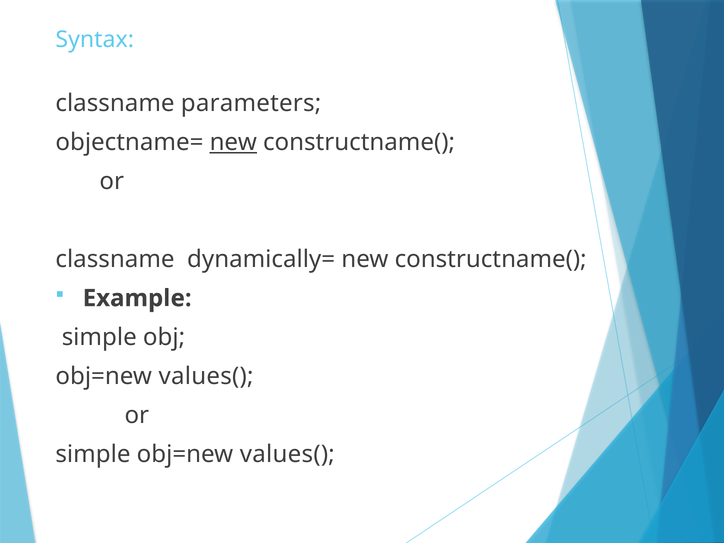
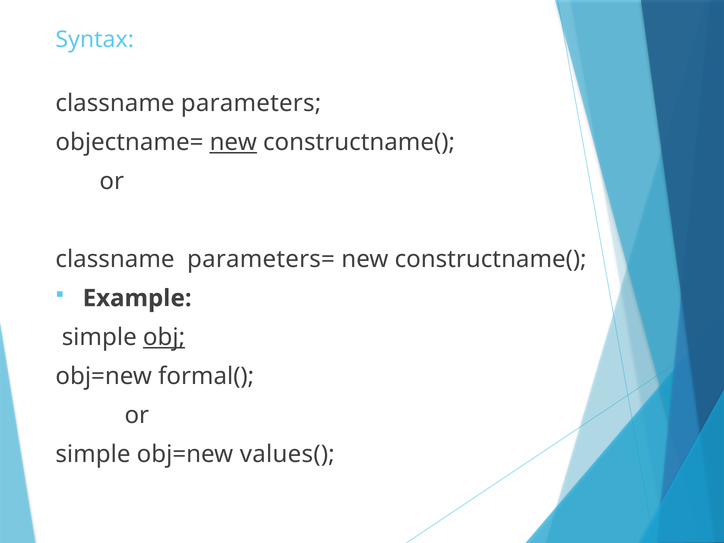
dynamically=: dynamically= -> parameters= (261, 259)
obj underline: none -> present (164, 337)
values(: values( -> formal( (206, 376)
